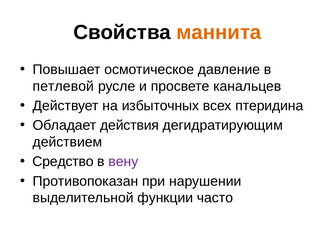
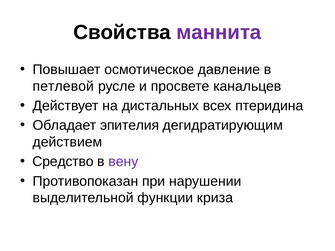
маннита colour: orange -> purple (219, 32)
избыточных: избыточных -> дистальных (160, 106)
действия: действия -> эпителия (130, 125)
часто: часто -> криза (215, 198)
